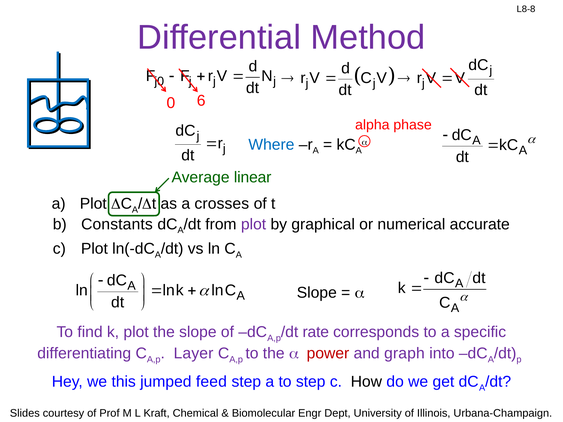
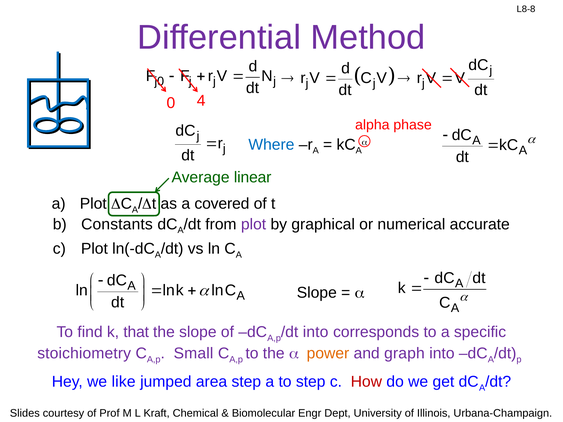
6: 6 -> 4 (201, 101)
crosses: crosses -> covered (222, 204)
k plot: plot -> that (136, 332)
rate: rate -> into (316, 332)
differentiating: differentiating -> stoichiometry (84, 354)
Layer: Layer -> Small (194, 354)
power colour: red -> orange (328, 354)
this: this -> like (124, 382)
feed: feed -> area (212, 382)
How colour: black -> red (366, 382)
